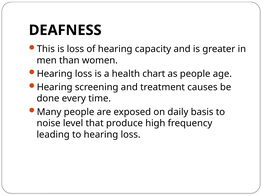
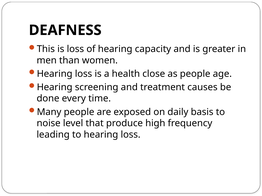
chart: chart -> close (154, 74)
